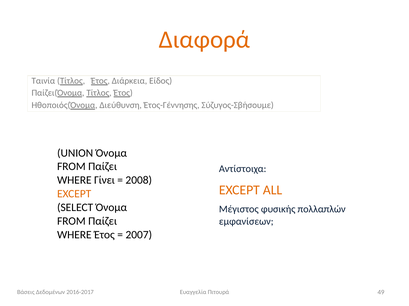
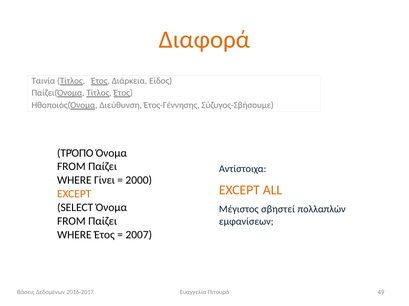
UNION: UNION -> ΤΡΌΠΟ (75, 153)
2008: 2008 -> 2000 (139, 181)
φυσικής: φυσικής -> σβηστεί (278, 210)
